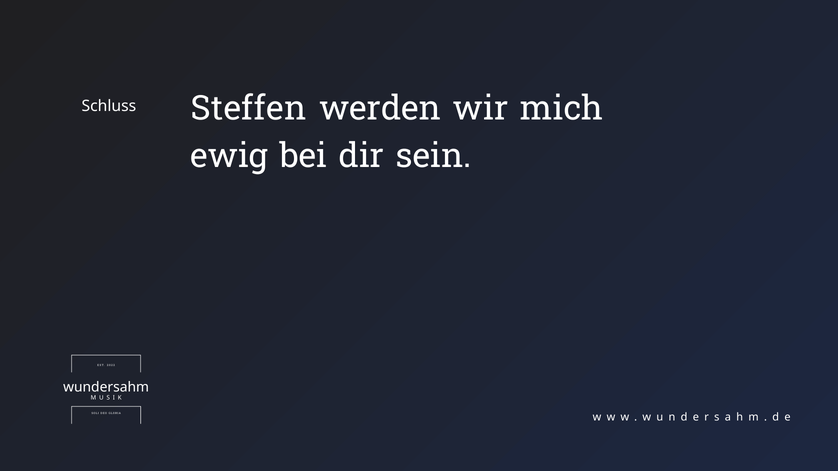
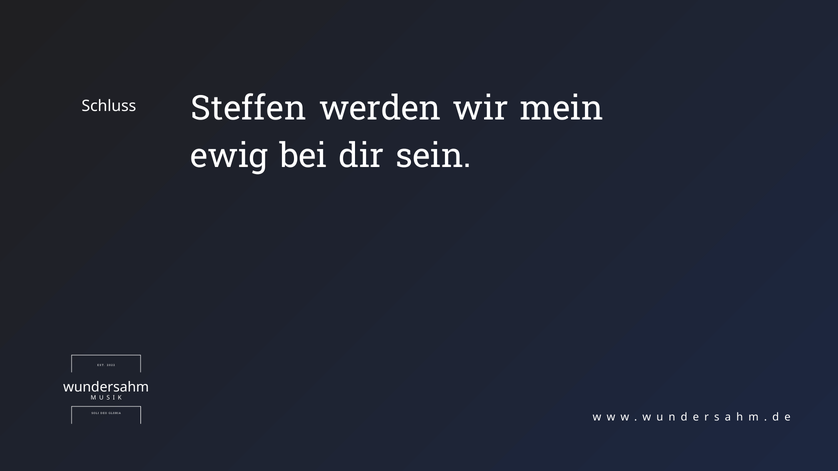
mich: mich -> mein (562, 109)
